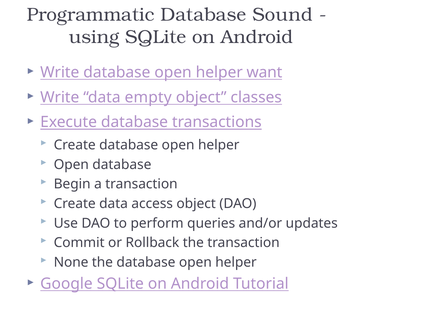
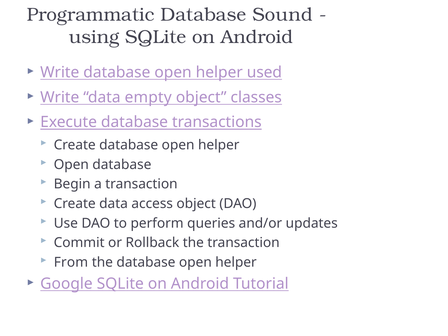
want: want -> used (264, 72)
None: None -> From (71, 262)
